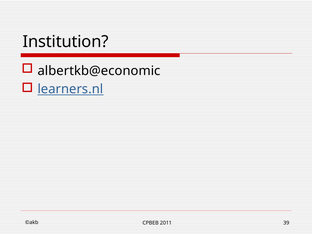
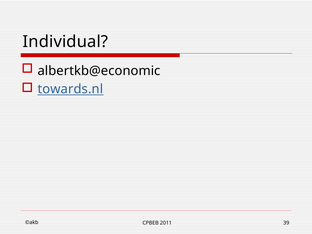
Institution: Institution -> Individual (65, 42)
learners.nl: learners.nl -> towards.nl (70, 89)
